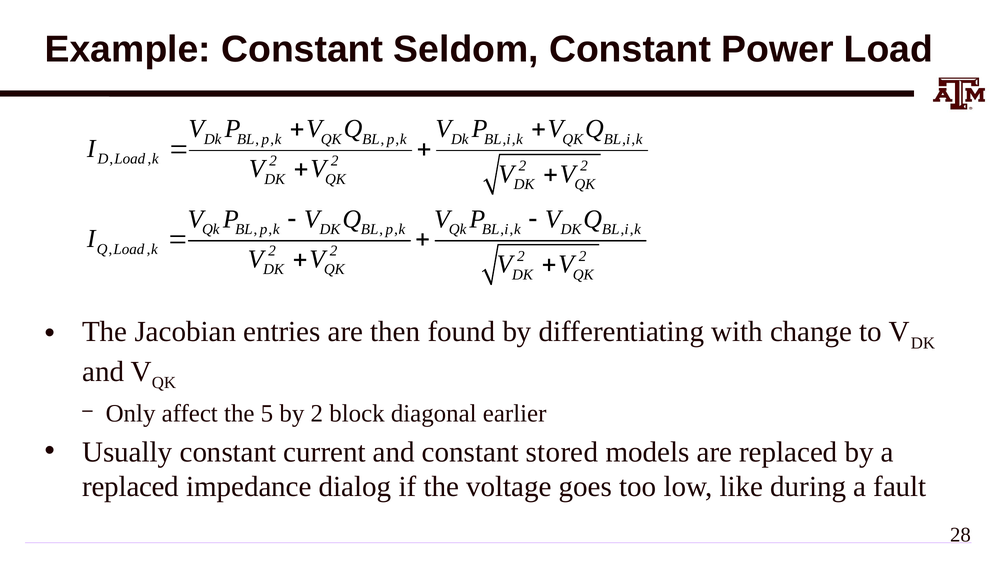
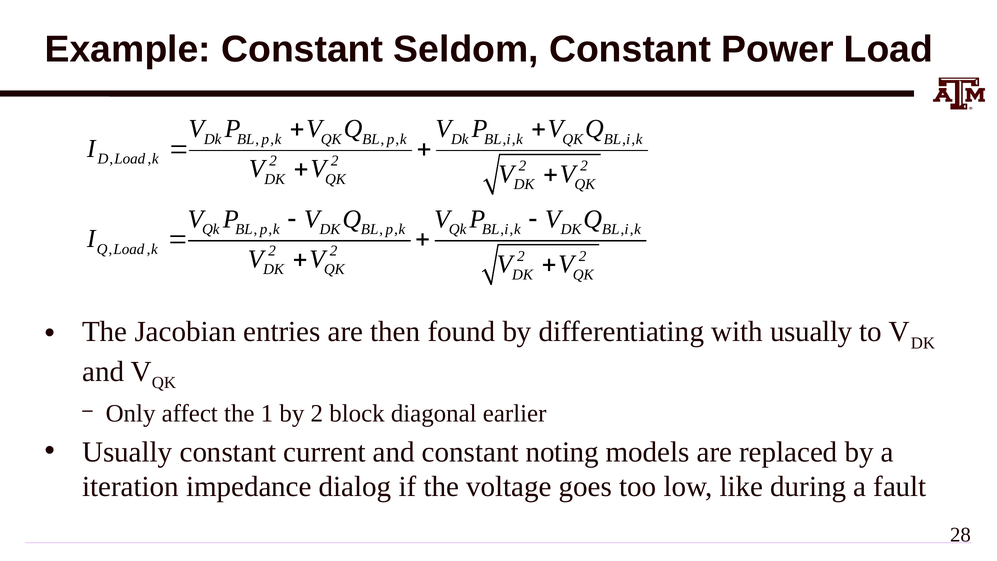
with change: change -> usually (811, 332)
5: 5 -> 1 (267, 413)
stored: stored -> noting (562, 452)
replaced: replaced -> iteration (131, 487)
